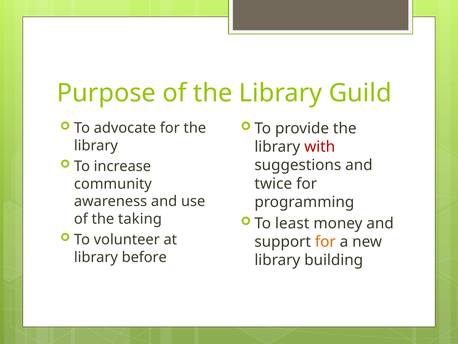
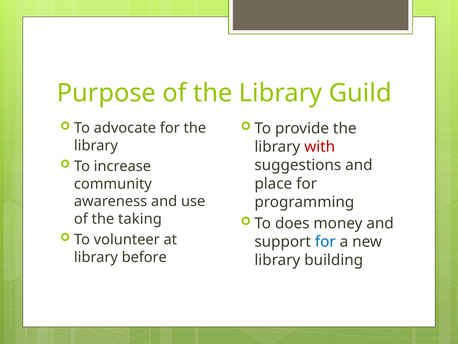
twice: twice -> place (273, 183)
least: least -> does (292, 223)
for colour: orange -> blue (325, 241)
